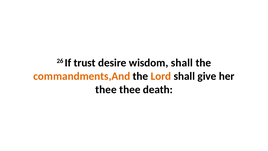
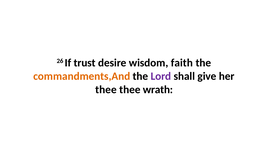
wisdom shall: shall -> faith (182, 63)
Lord colour: orange -> purple (161, 76)
death: death -> wrath (158, 90)
